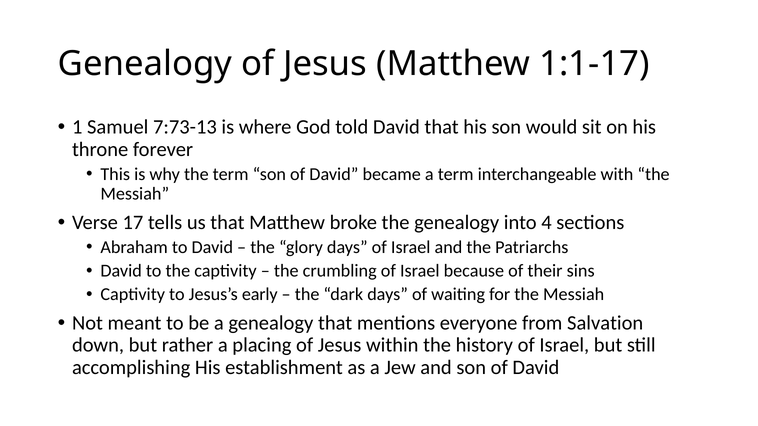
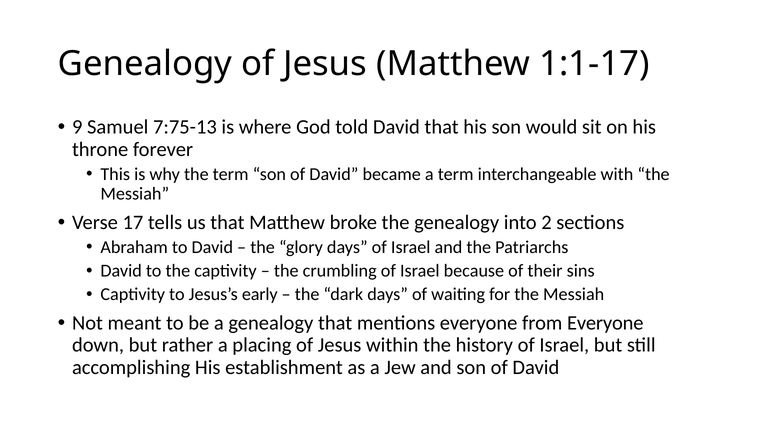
1: 1 -> 9 (77, 127)
7:73-13: 7:73-13 -> 7:75-13 (185, 127)
4: 4 -> 2 (546, 223)
from Salvation: Salvation -> Everyone (605, 323)
